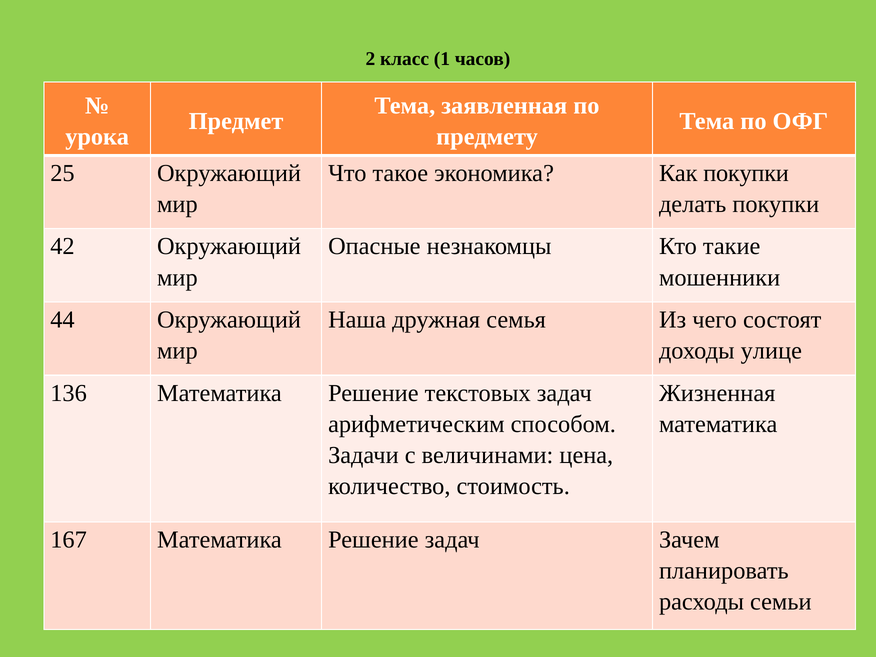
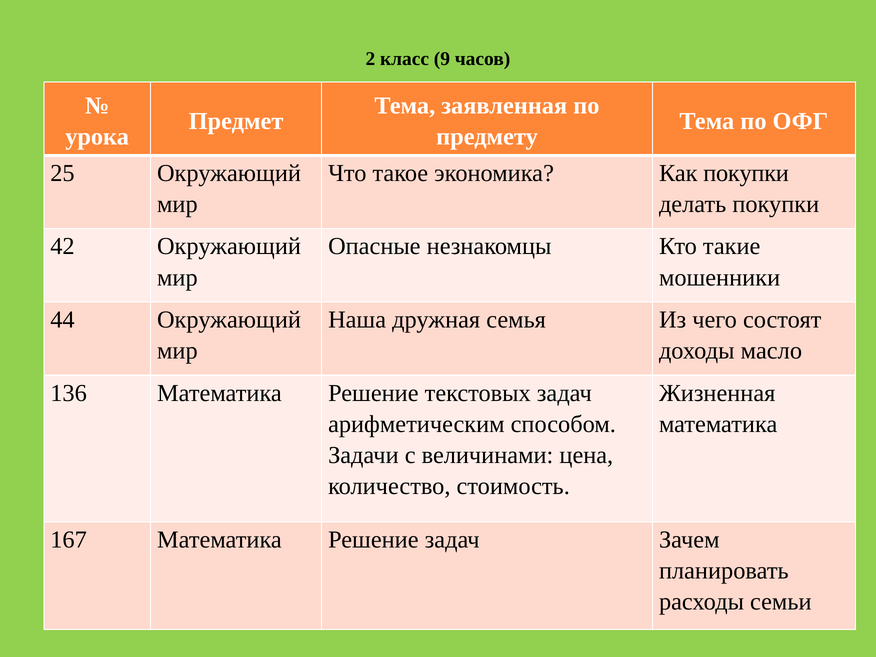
1: 1 -> 9 (442, 59)
улице: улице -> масло (771, 351)
